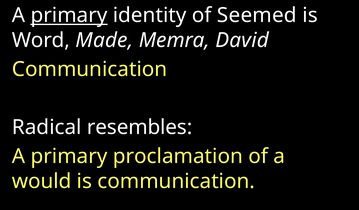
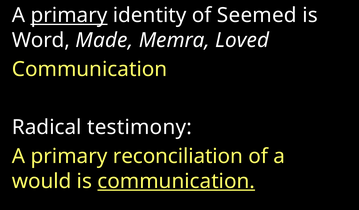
David: David -> Loved (242, 40)
resembles: resembles -> testimony (139, 127)
proclamation: proclamation -> reconciliation (178, 157)
communication underline: none -> present (176, 181)
